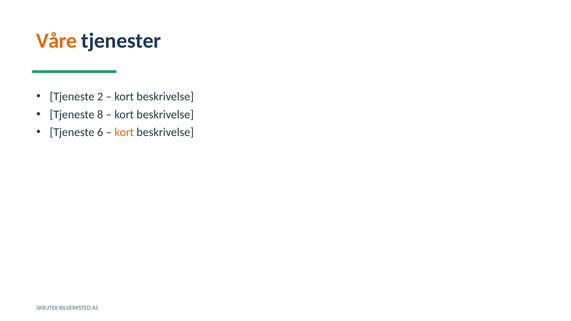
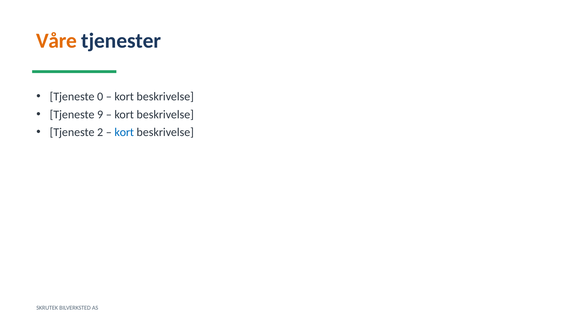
2: 2 -> 0 (100, 97)
8: 8 -> 9 (100, 115)
6: 6 -> 2 (100, 132)
kort colour: orange -> blue (124, 132)
